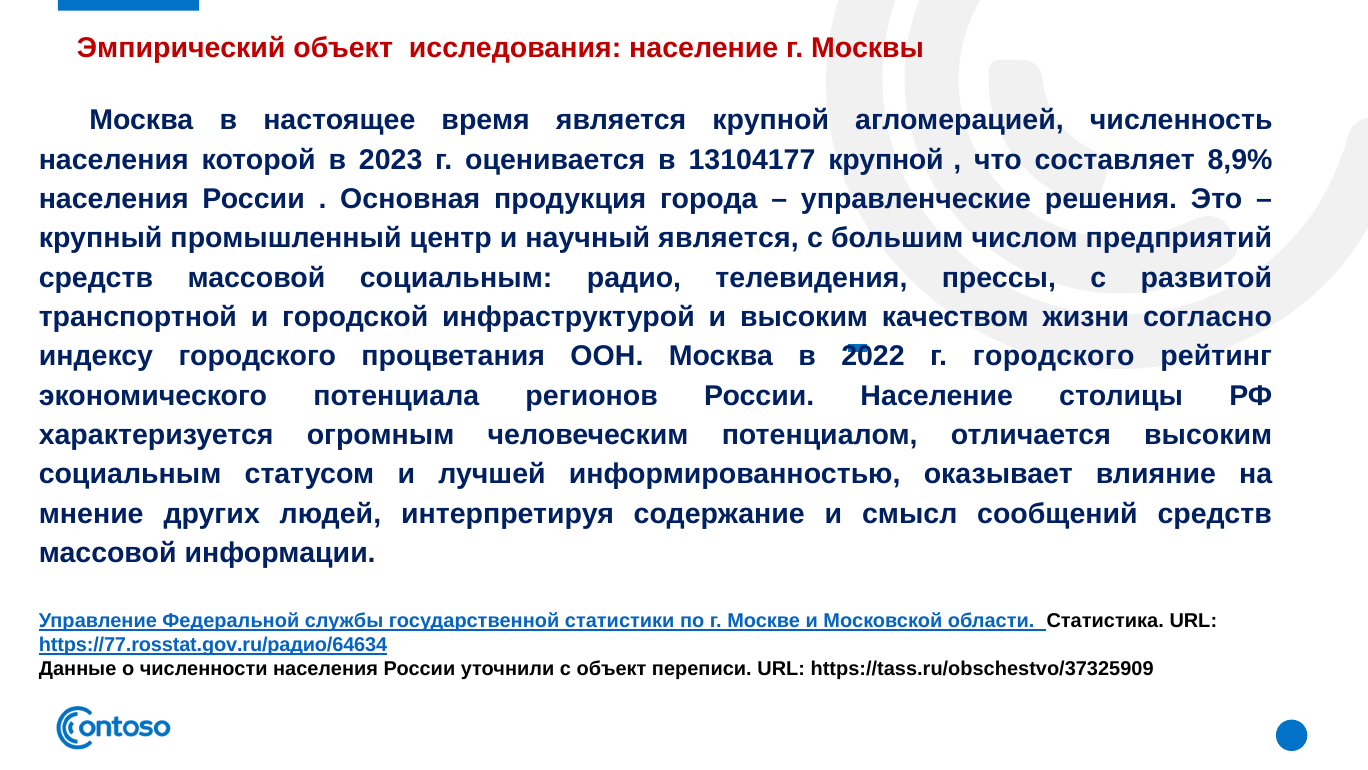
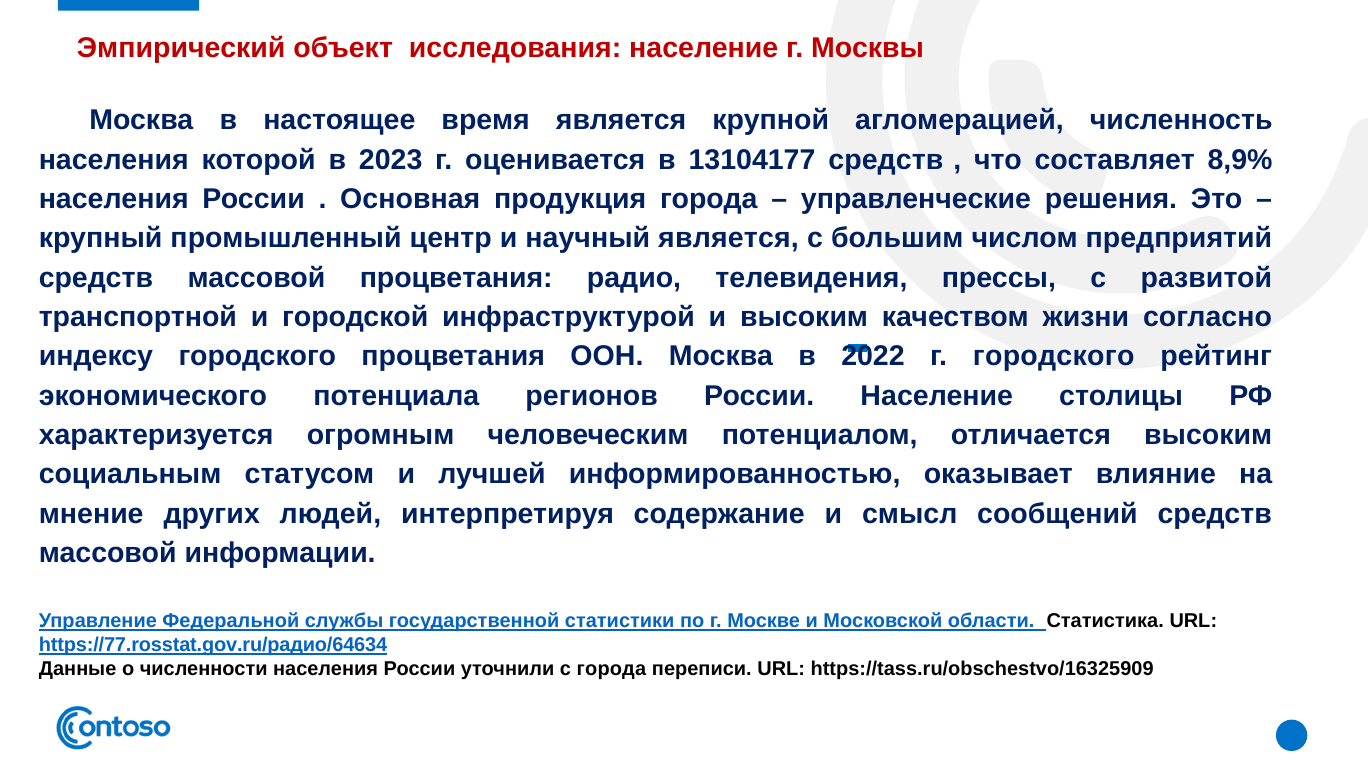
13104177 крупной: крупной -> средств (886, 160)
массовой социальным: социальным -> процветания (456, 278)
с объект: объект -> города (611, 669)
https://tass.ru/obschestvo/37325909: https://tass.ru/obschestvo/37325909 -> https://tass.ru/obschestvo/16325909 (982, 669)
